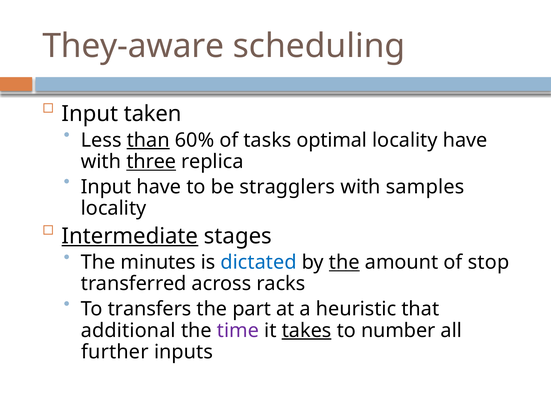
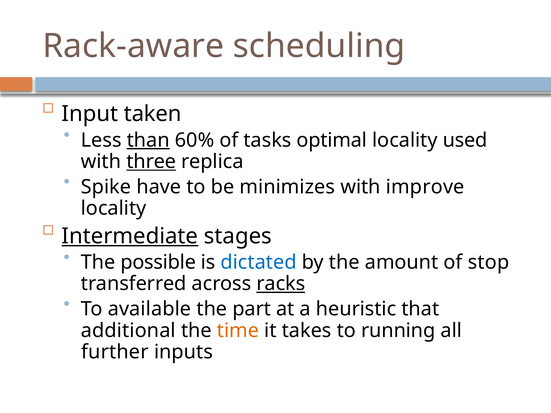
They-aware: They-aware -> Rack-aware (133, 46)
locality have: have -> used (465, 140)
Input: Input -> Spike (106, 187)
stragglers: stragglers -> minimizes (287, 187)
samples: samples -> improve (425, 187)
minutes: minutes -> possible (158, 262)
the underline: present -> none (344, 262)
racks underline: none -> present (281, 284)
transfers: transfers -> available (149, 309)
time colour: purple -> orange (238, 331)
takes underline: present -> none (307, 331)
number: number -> running (398, 331)
